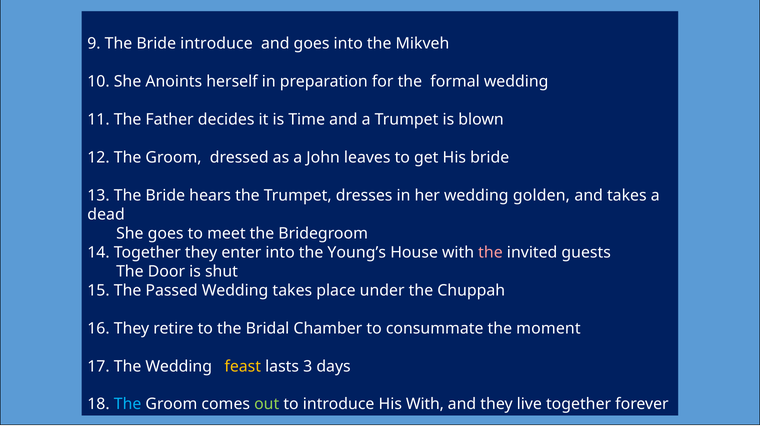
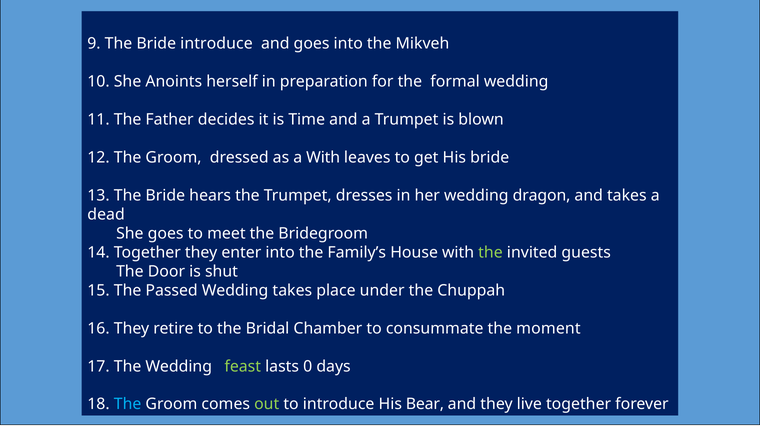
a John: John -> With (323, 158)
golden: golden -> dragon (542, 196)
Young’s: Young’s -> Family’s (357, 253)
the colour: pink -> light green (490, 253)
feast colour: yellow -> light green (243, 367)
3: 3 -> 0 (308, 367)
His With: With -> Bear (425, 405)
